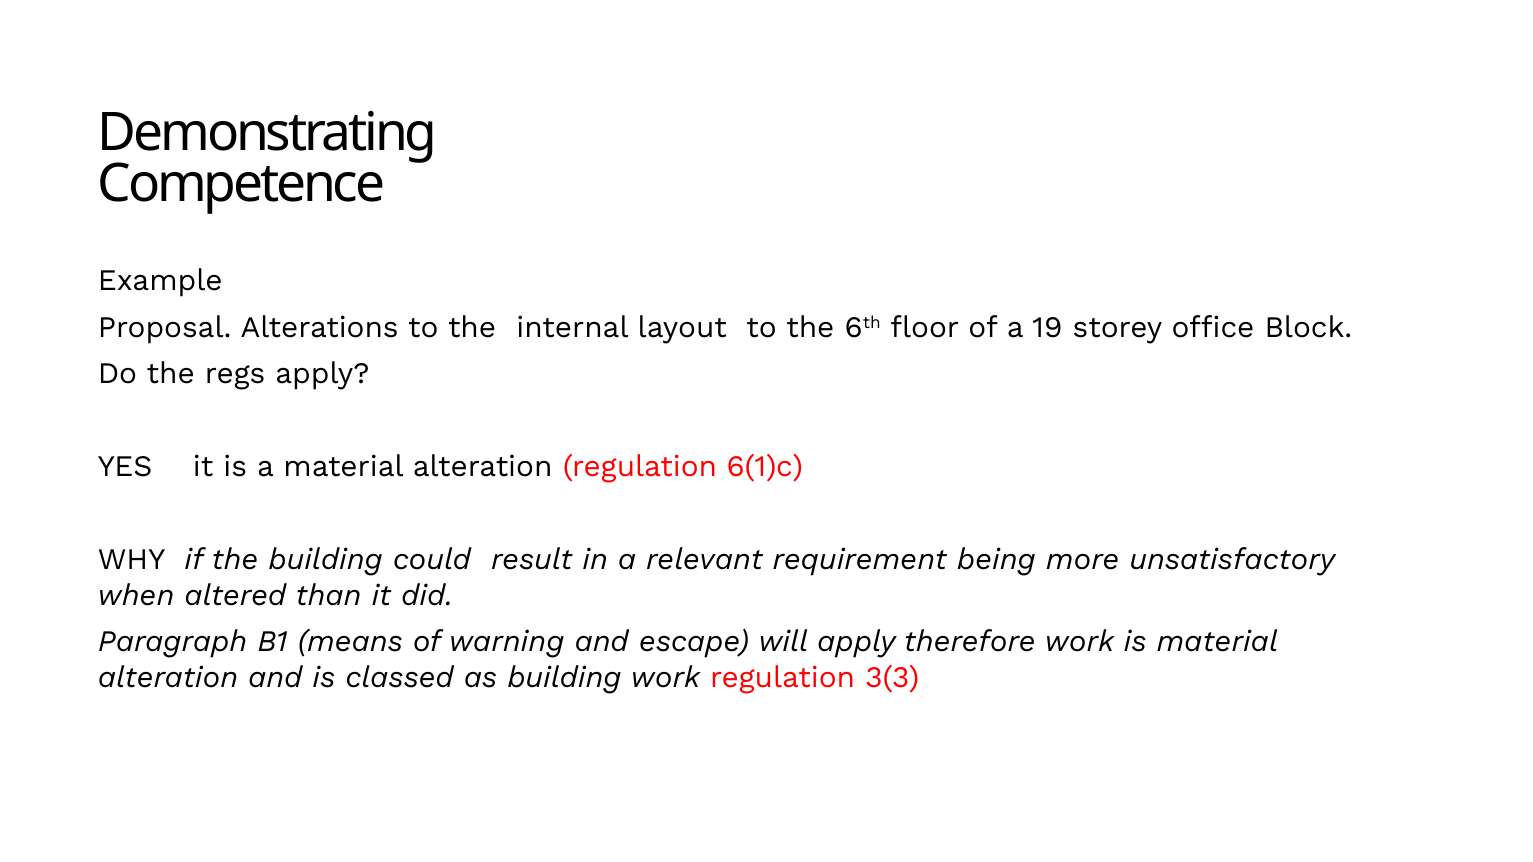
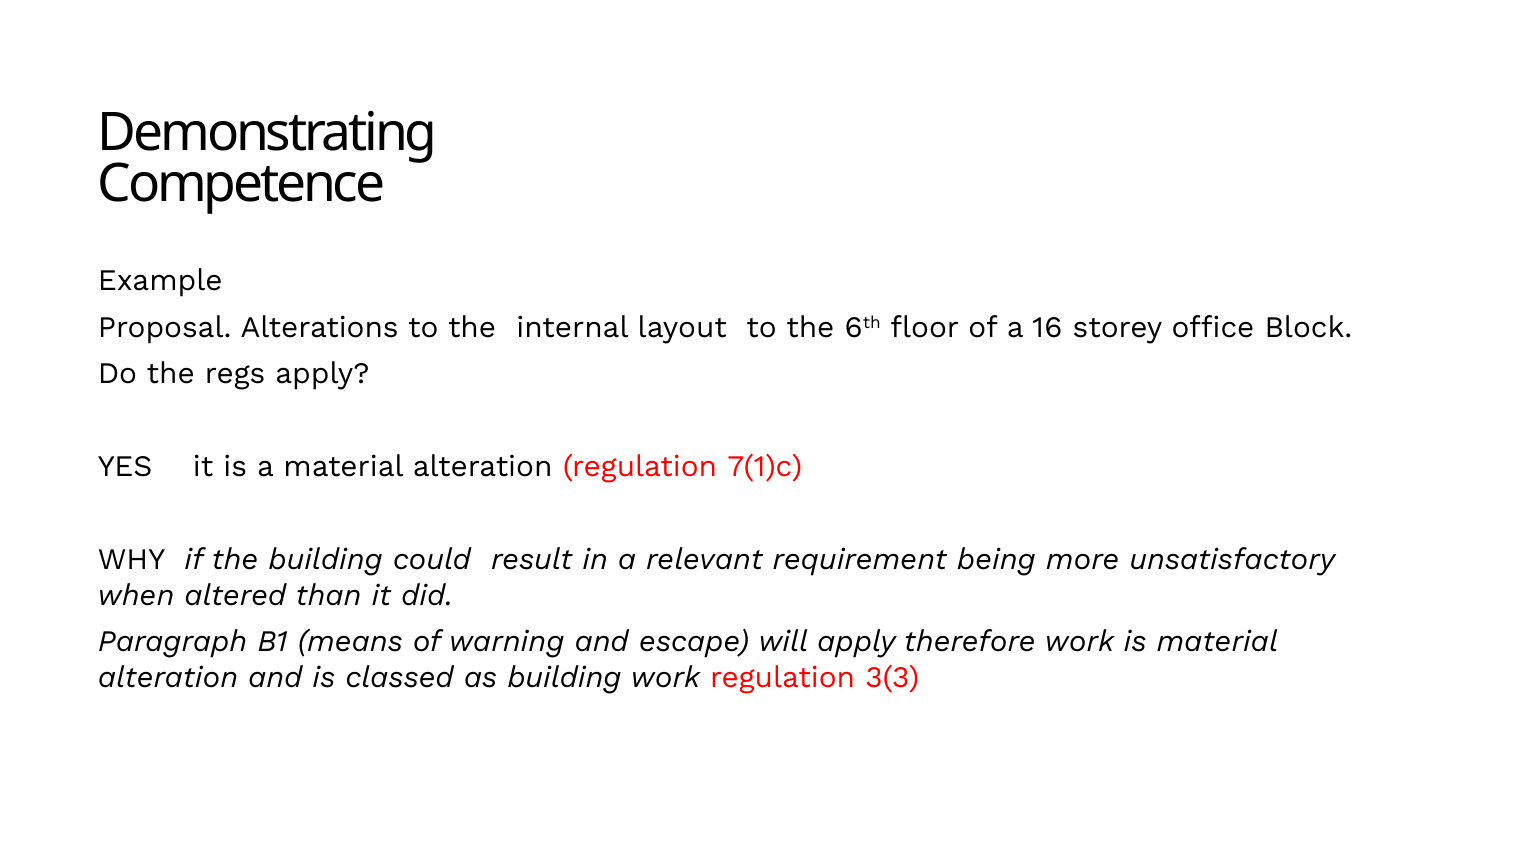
19: 19 -> 16 (1047, 328)
6(1)c: 6(1)c -> 7(1)c (765, 467)
